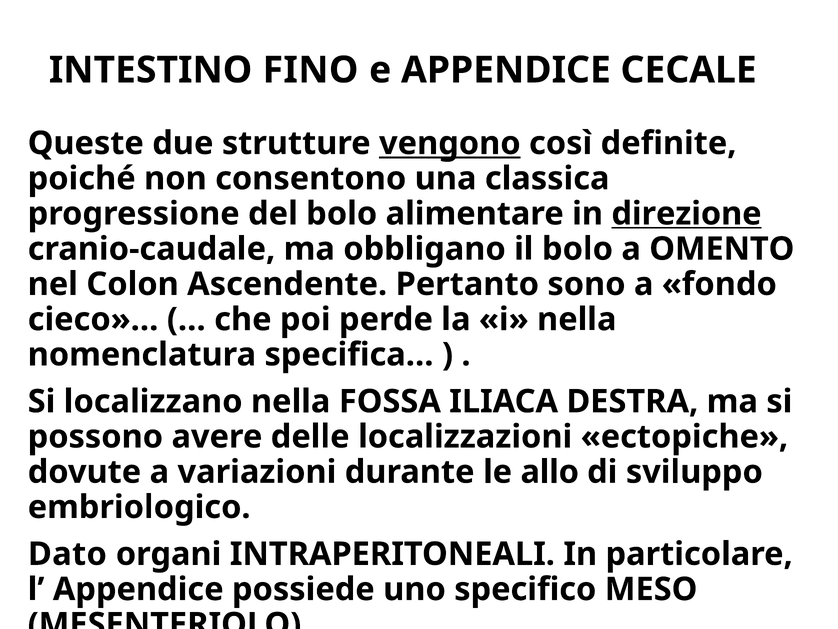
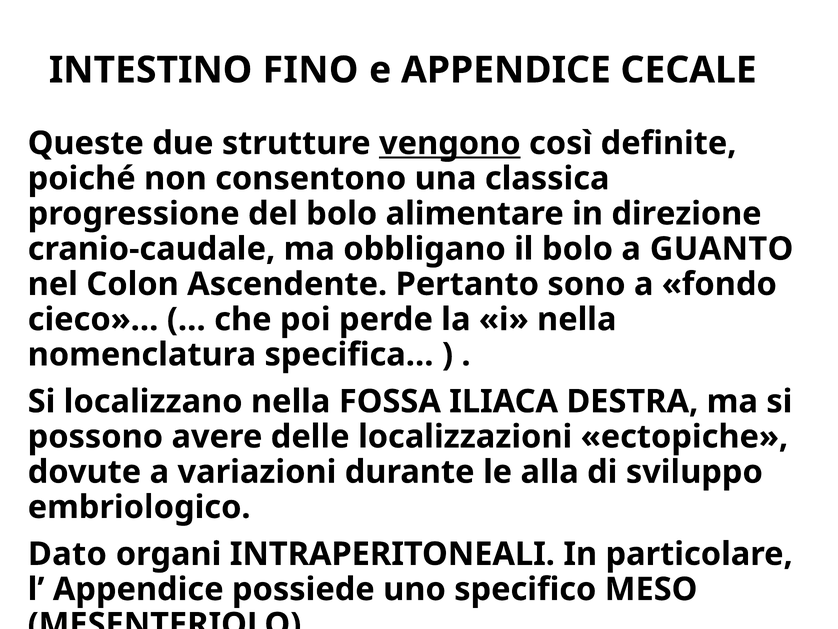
direzione underline: present -> none (687, 214)
OMENTO: OMENTO -> GUANTO (722, 249)
allo: allo -> alla (550, 472)
